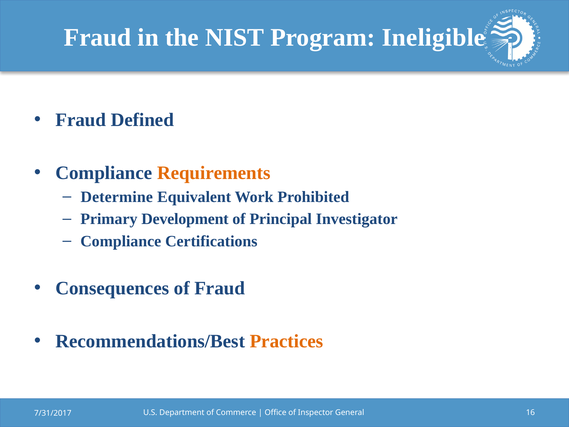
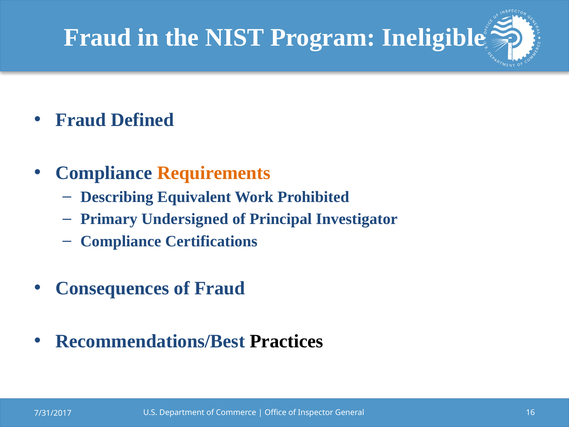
Determine: Determine -> Describing (117, 197)
Development: Development -> Undersigned (185, 219)
Practices colour: orange -> black (287, 341)
